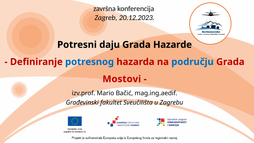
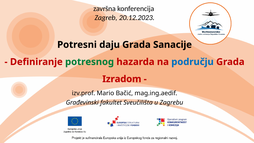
Hazarde: Hazarde -> Sanacije (173, 45)
potresnog colour: blue -> green (90, 62)
Mostovi: Mostovi -> Izradom (122, 79)
